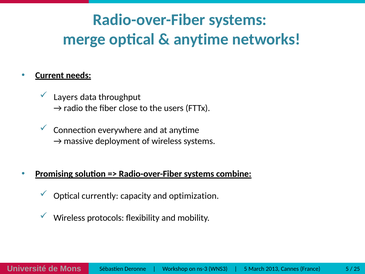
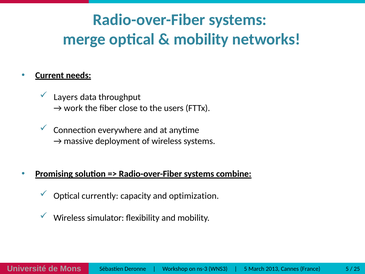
anytime: anytime -> mobility (201, 39)
radio: radio -> work (73, 108)
protocols: protocols -> simulator (106, 218)
